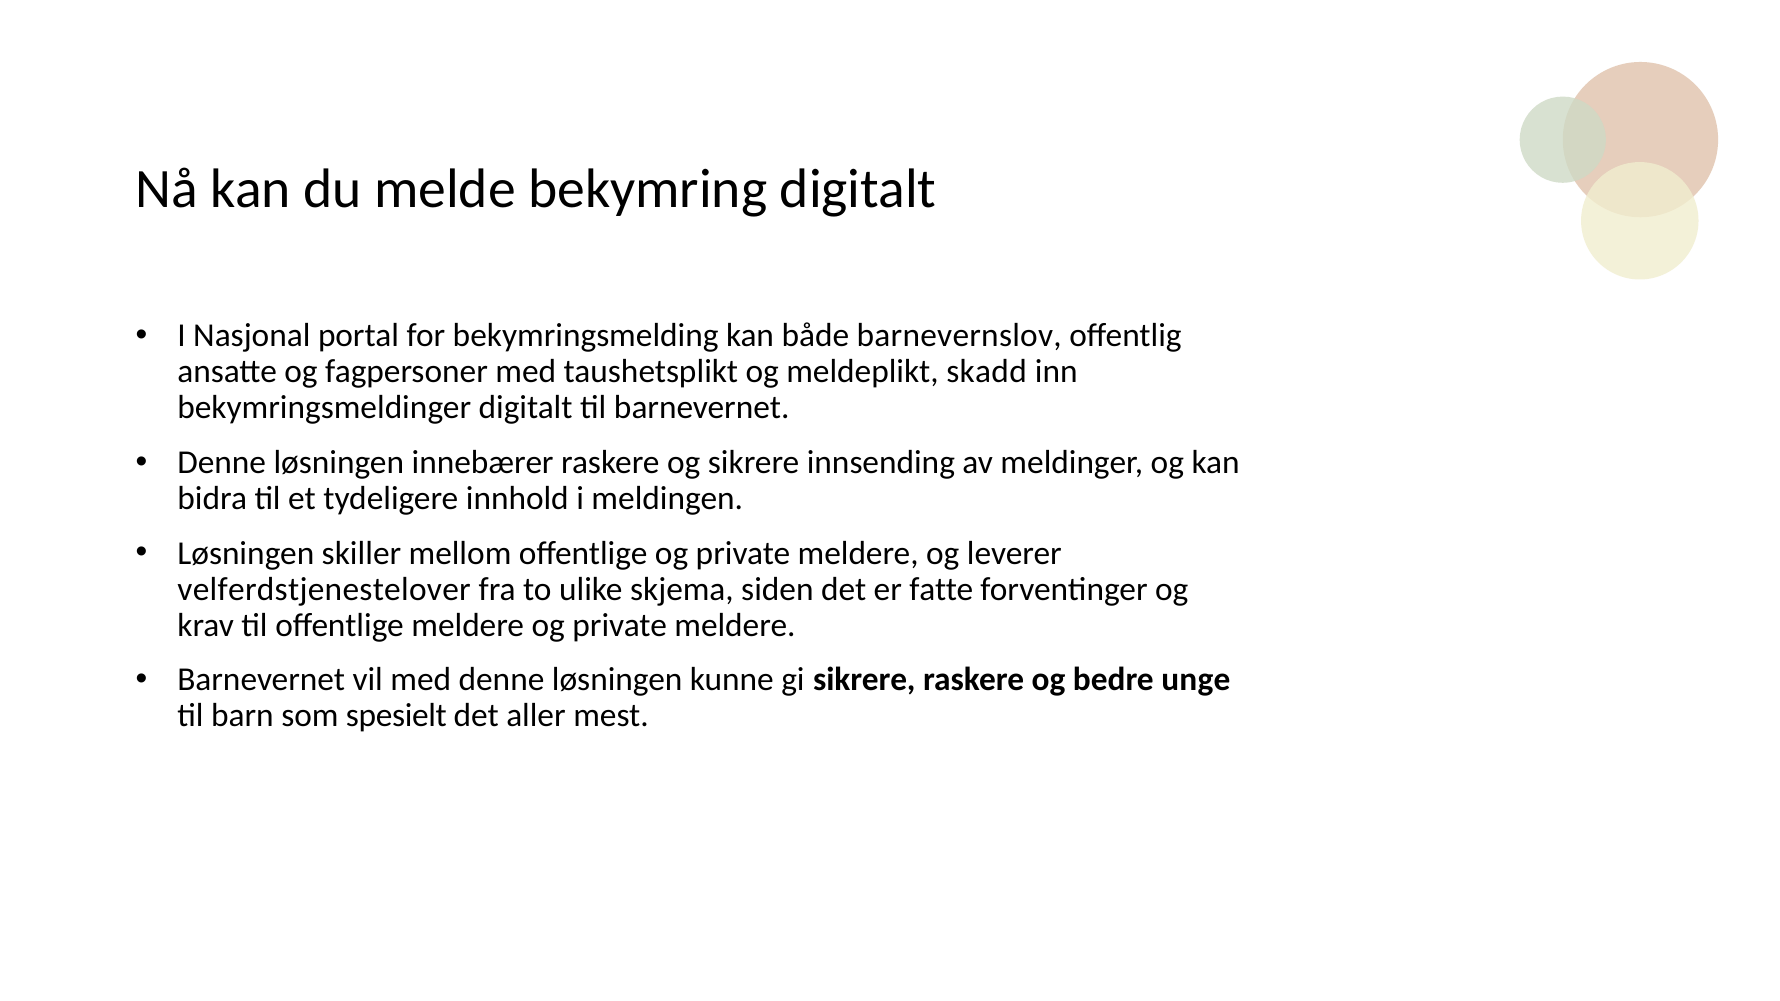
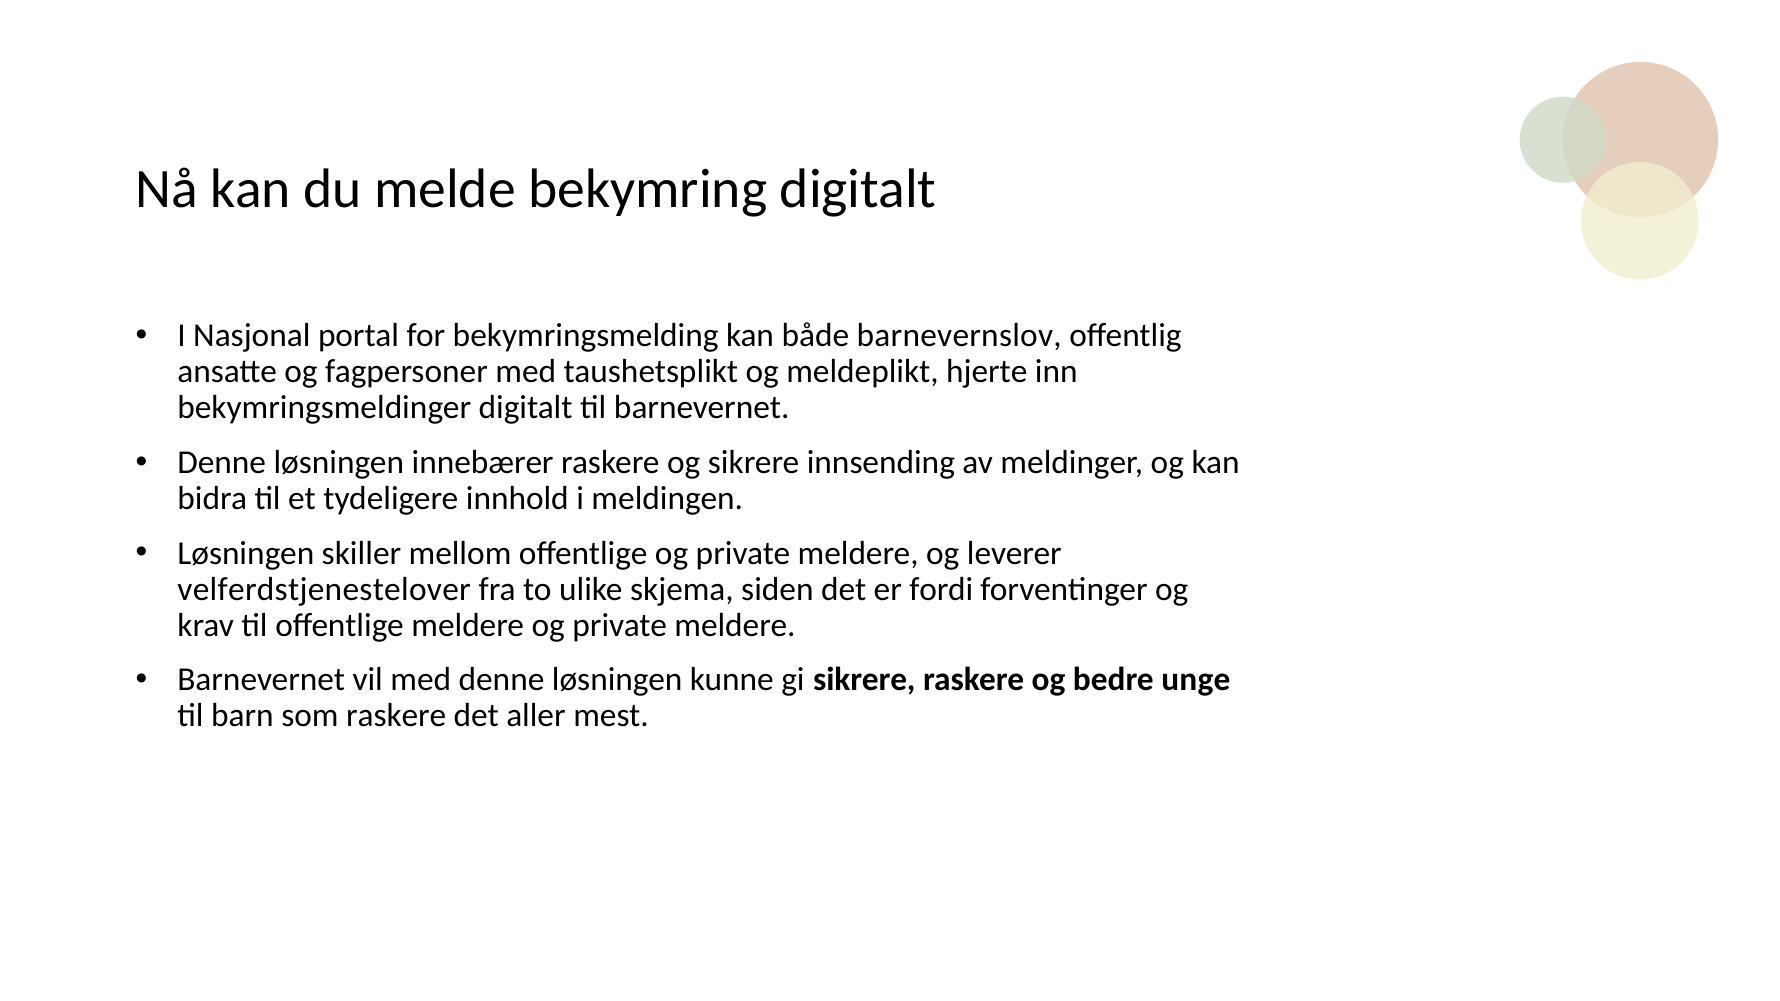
skadd: skadd -> hjerte (987, 372)
fatte: fatte -> fordi (941, 589)
som spesielt: spesielt -> raskere (396, 716)
